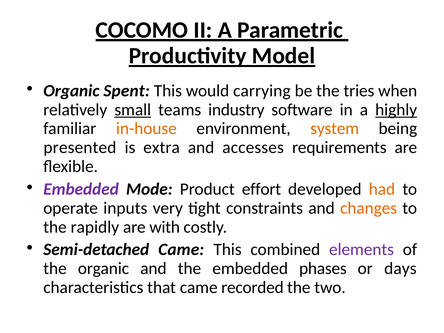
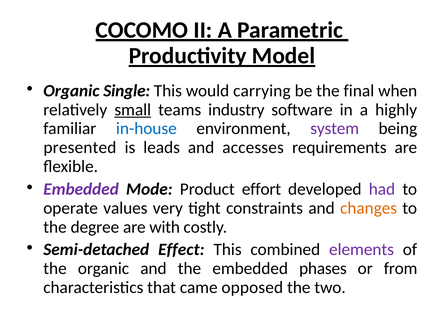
Spent: Spent -> Single (127, 91)
tries: tries -> final (359, 91)
highly underline: present -> none (396, 110)
in-house colour: orange -> blue (146, 129)
system colour: orange -> purple (335, 129)
extra: extra -> leads (162, 148)
had colour: orange -> purple (382, 189)
inputs: inputs -> values (125, 208)
rapidly: rapidly -> degree (95, 227)
Semi-detached Came: Came -> Effect (181, 250)
days: days -> from (401, 269)
recorded: recorded -> opposed (252, 288)
